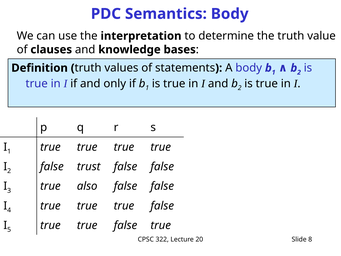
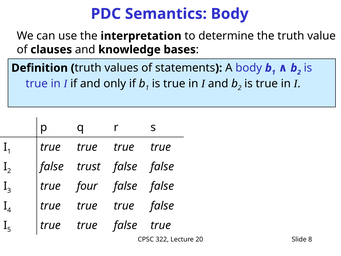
also: also -> four (87, 186)
